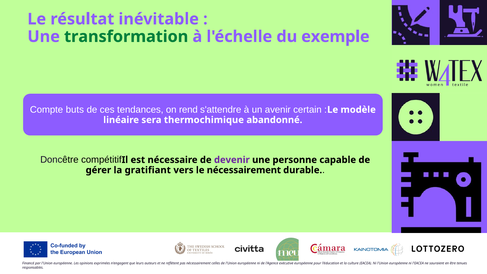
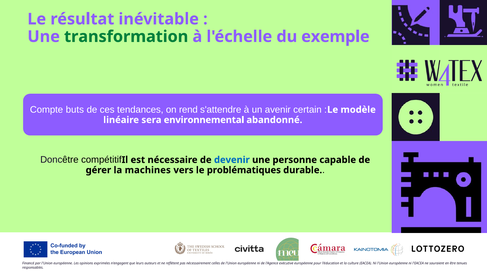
thermochimique: thermochimique -> environnemental (204, 120)
devenir colour: purple -> blue (232, 160)
gratifiant: gratifiant -> machines (148, 170)
le nécessairement: nécessairement -> problématiques (244, 170)
